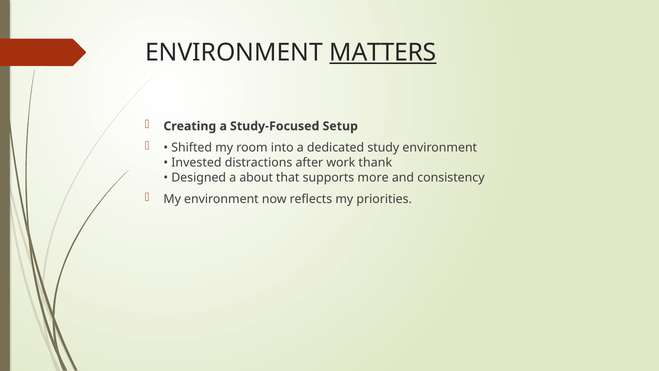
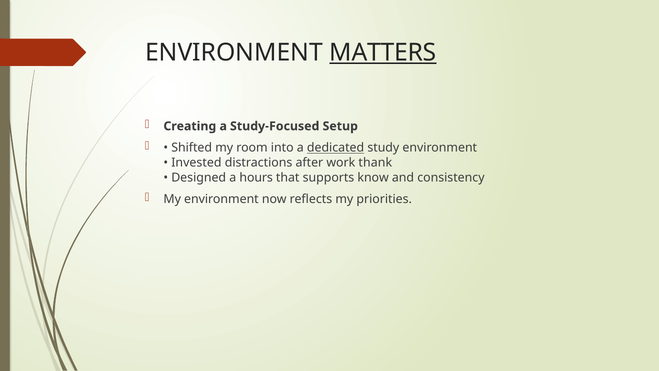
dedicated underline: none -> present (336, 148)
about: about -> hours (256, 177)
more: more -> know (373, 177)
